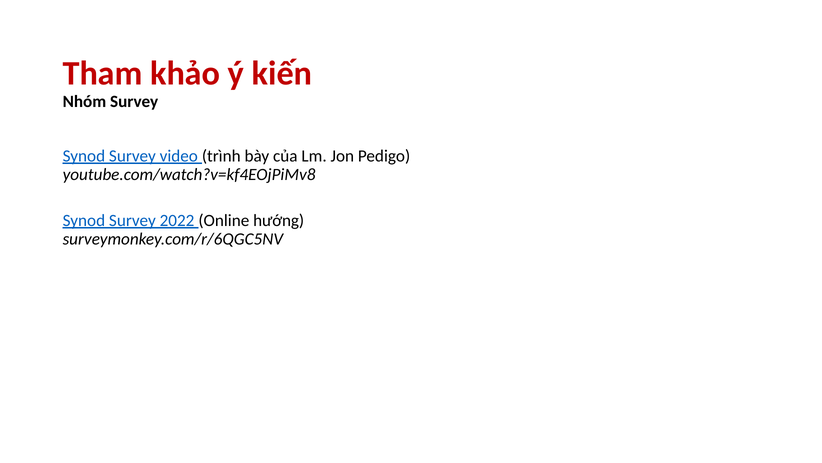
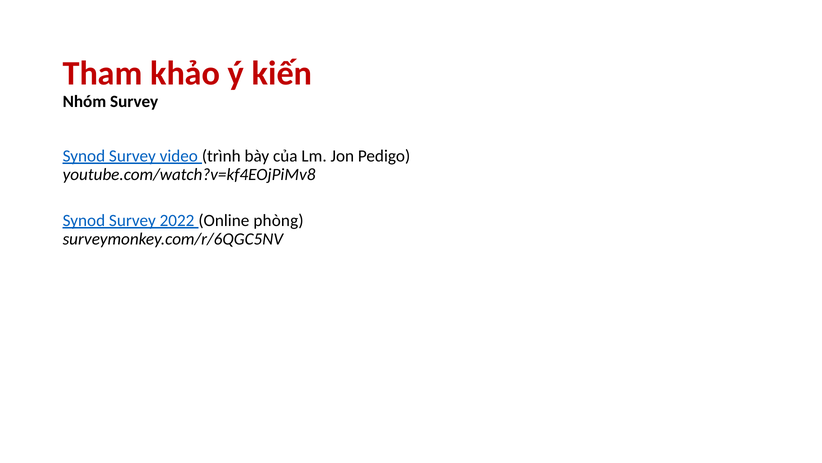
hướng: hướng -> phòng (279, 220)
